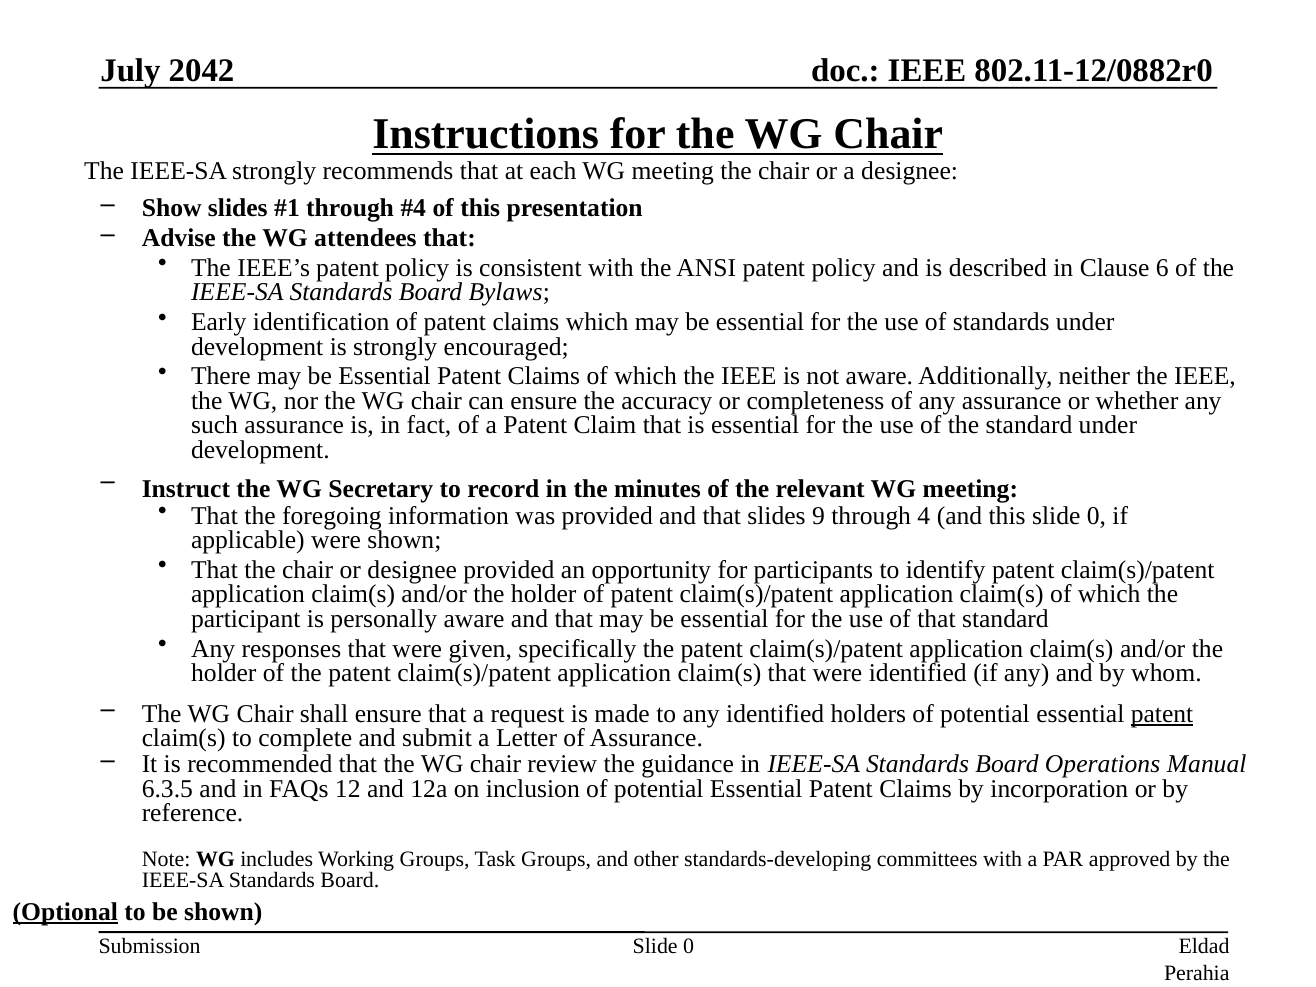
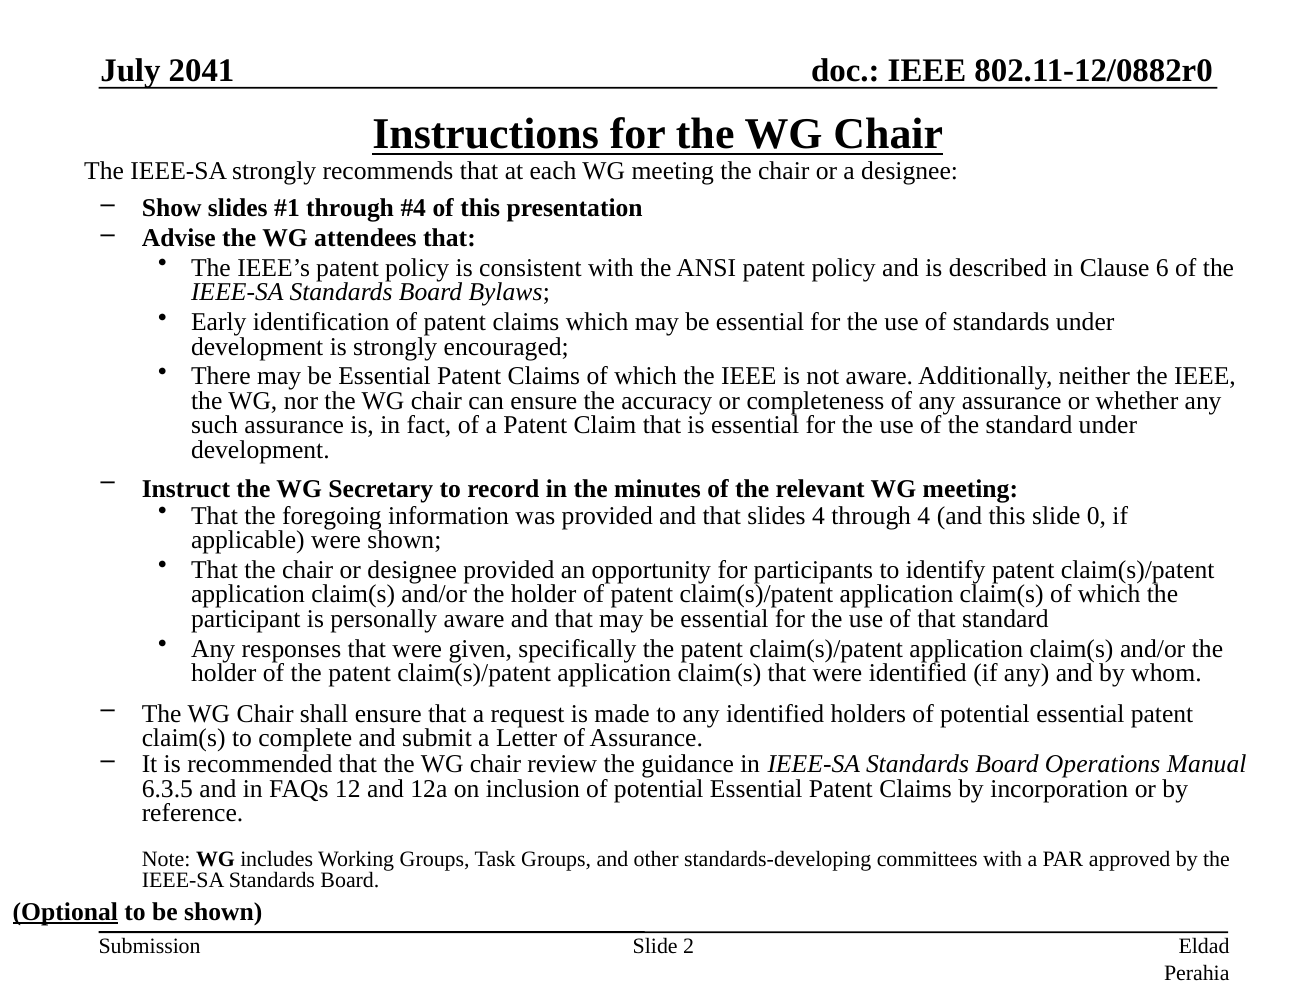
2042: 2042 -> 2041 (202, 70)
slides 9: 9 -> 4 (819, 516)
patent underline: present -> none (1162, 714)
0: 0 -> 2 (689, 947)
